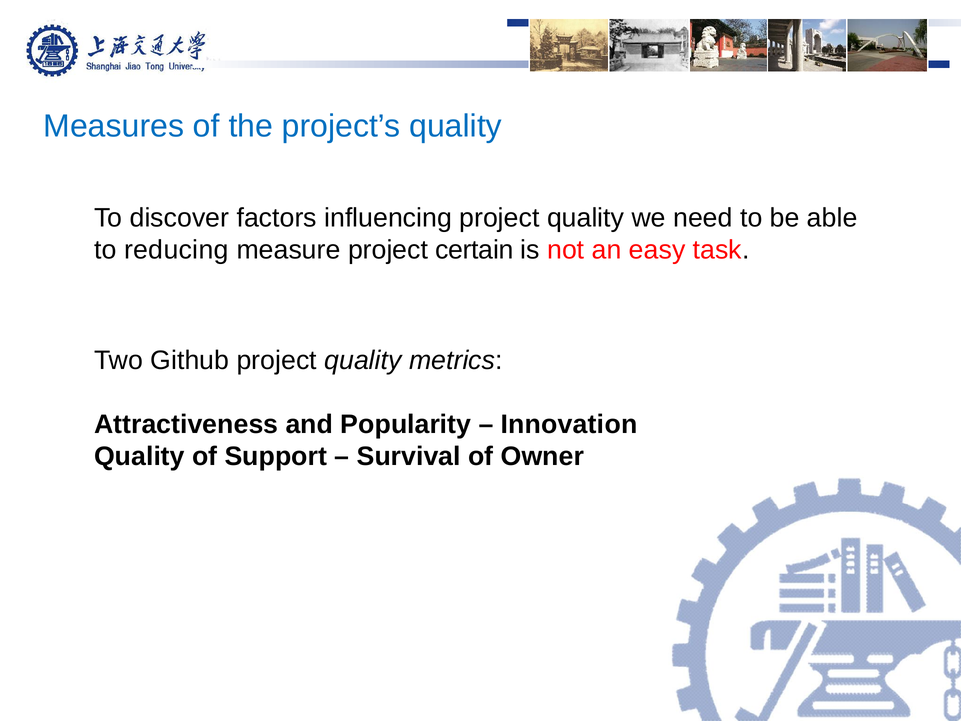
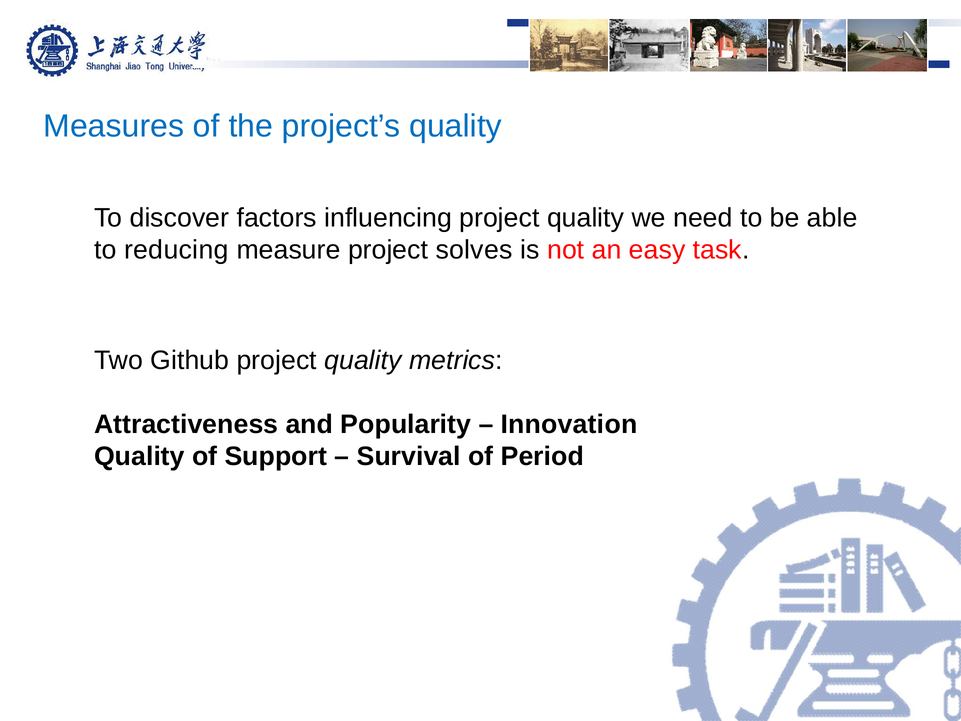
certain: certain -> solves (474, 250)
Owner: Owner -> Period (542, 456)
